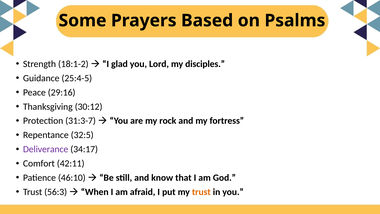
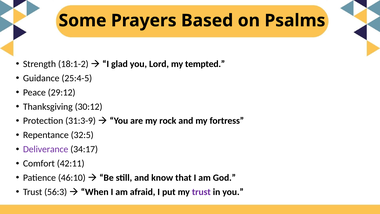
disciples: disciples -> tempted (205, 64)
29:16: 29:16 -> 29:12 (62, 92)
31:3-7: 31:3-7 -> 31:3-9 (81, 121)
trust colour: orange -> purple (201, 192)
